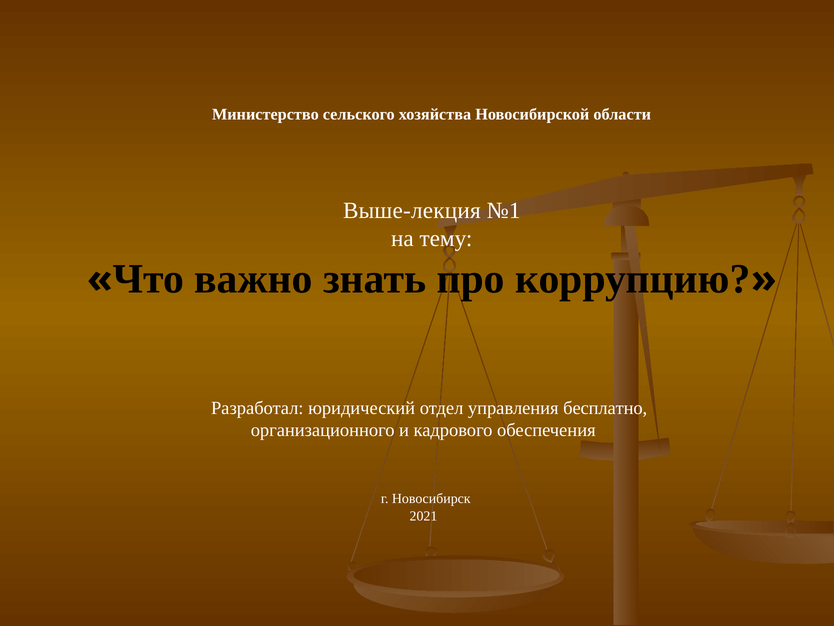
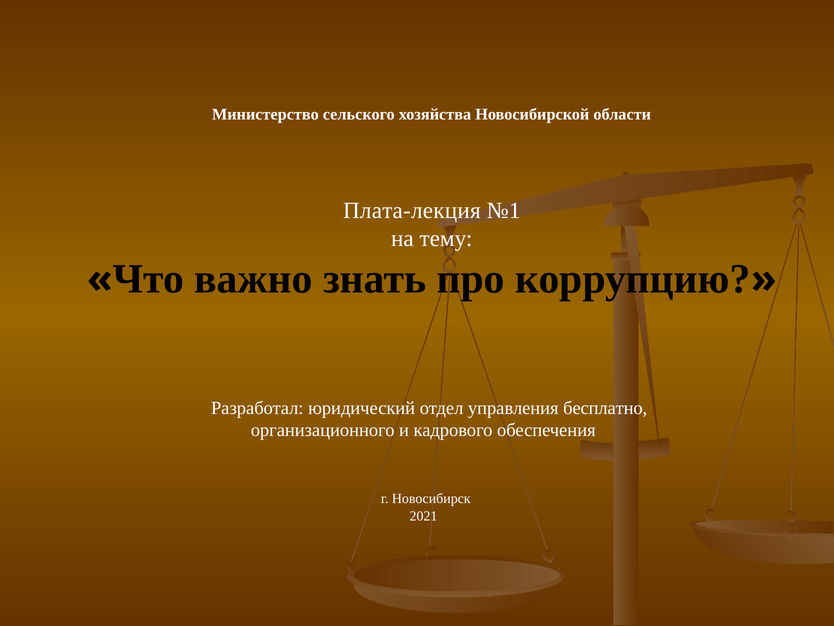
Выше-лекция: Выше-лекция -> Плата-лекция (412, 211)
